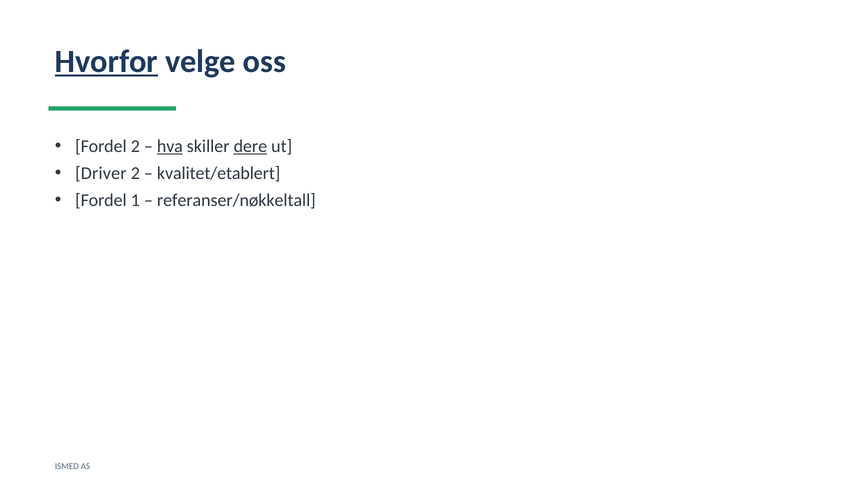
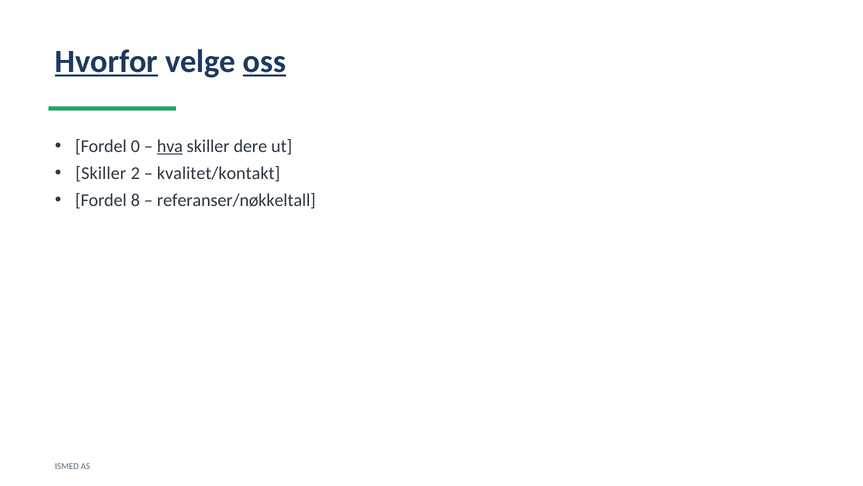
oss underline: none -> present (265, 62)
Fordel 2: 2 -> 0 (135, 146)
dere underline: present -> none (250, 146)
Driver: Driver -> Skiller (101, 173)
kvalitet/etablert: kvalitet/etablert -> kvalitet/kontakt (219, 173)
1: 1 -> 8 (135, 200)
